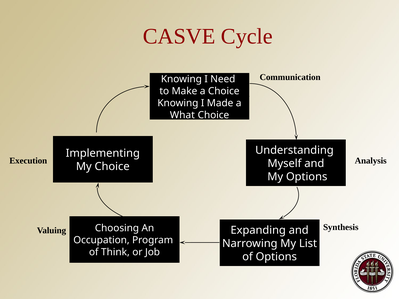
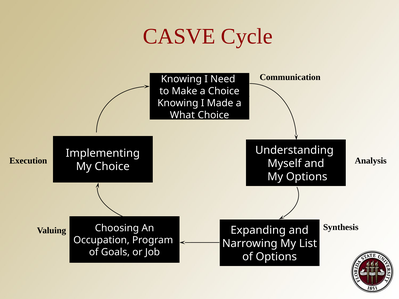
Think: Think -> Goals (115, 252)
